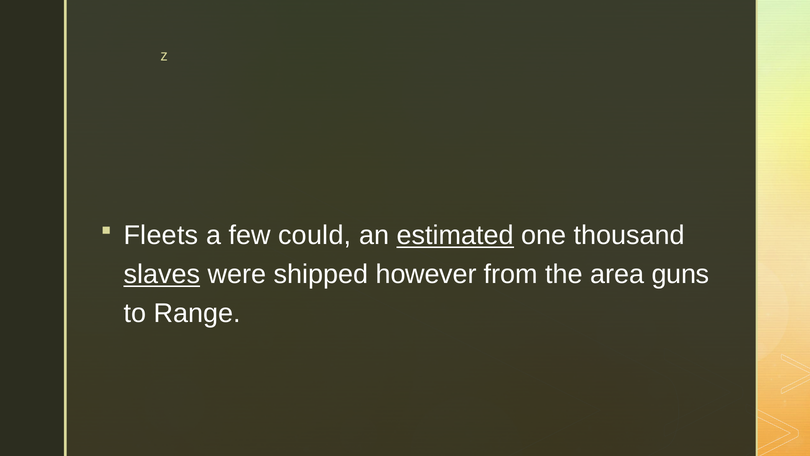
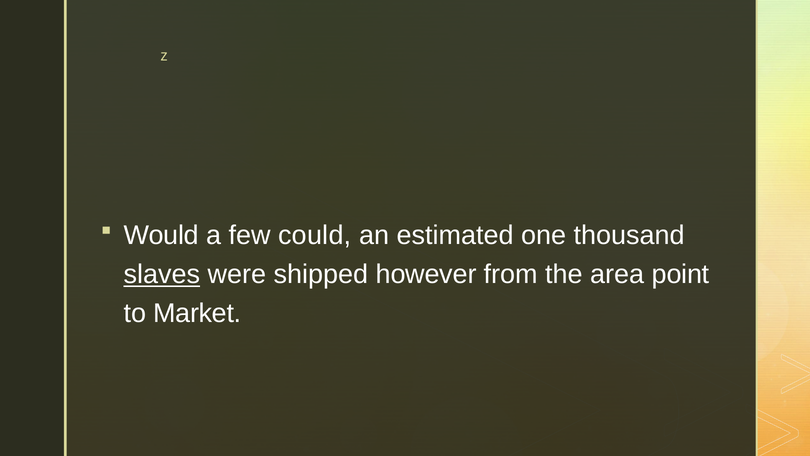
Fleets: Fleets -> Would (161, 235)
estimated underline: present -> none (455, 235)
guns: guns -> point (681, 274)
Range: Range -> Market (197, 313)
